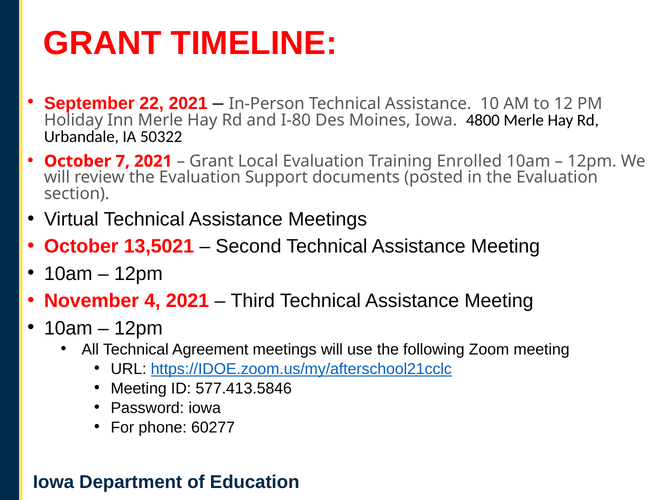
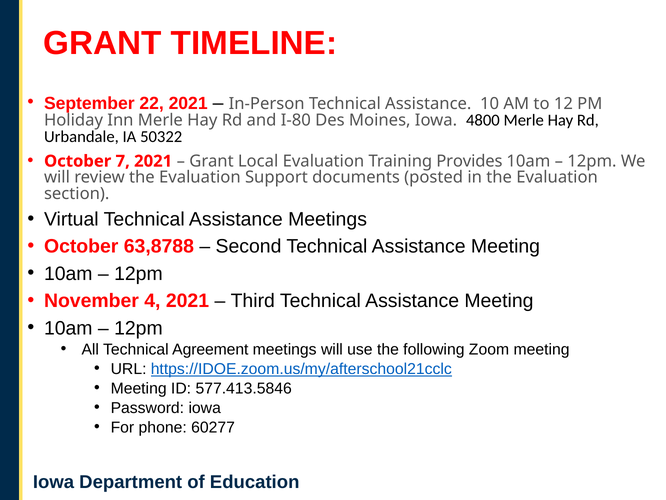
Enrolled: Enrolled -> Provides (469, 161)
13,5021: 13,5021 -> 63,8788 (159, 246)
